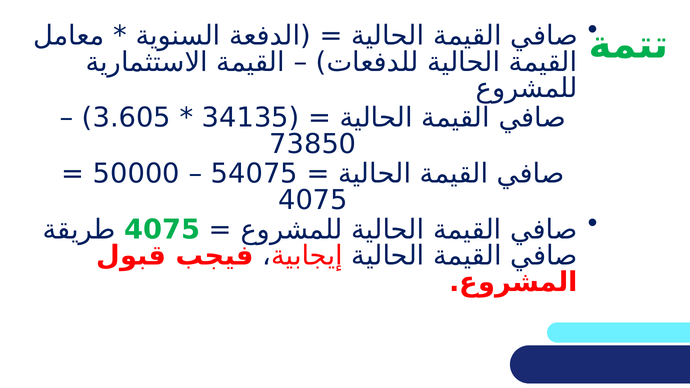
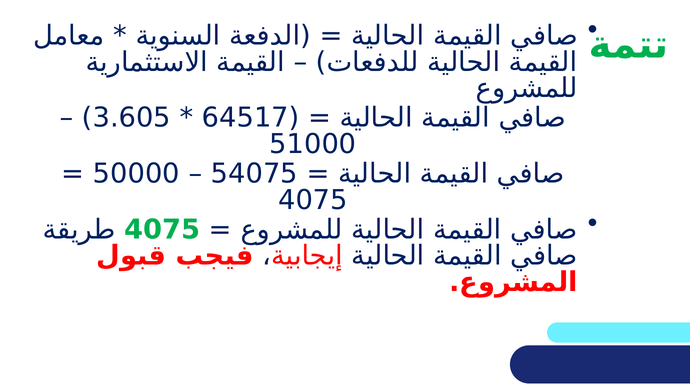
34135: 34135 -> 64517 (245, 118)
73850: 73850 -> 51000 (313, 144)
